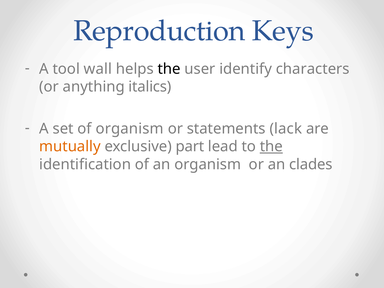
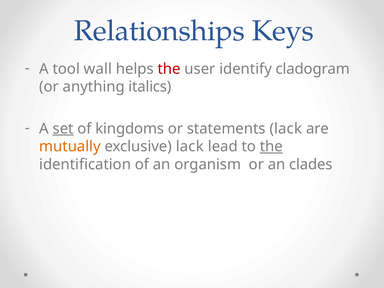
Reproduction: Reproduction -> Relationships (159, 31)
the colour: black -> red (169, 69)
characters: characters -> cladogram (313, 69)
set underline: none -> present (63, 129)
of organism: organism -> kingdoms (130, 129)
exclusive part: part -> lack (190, 147)
